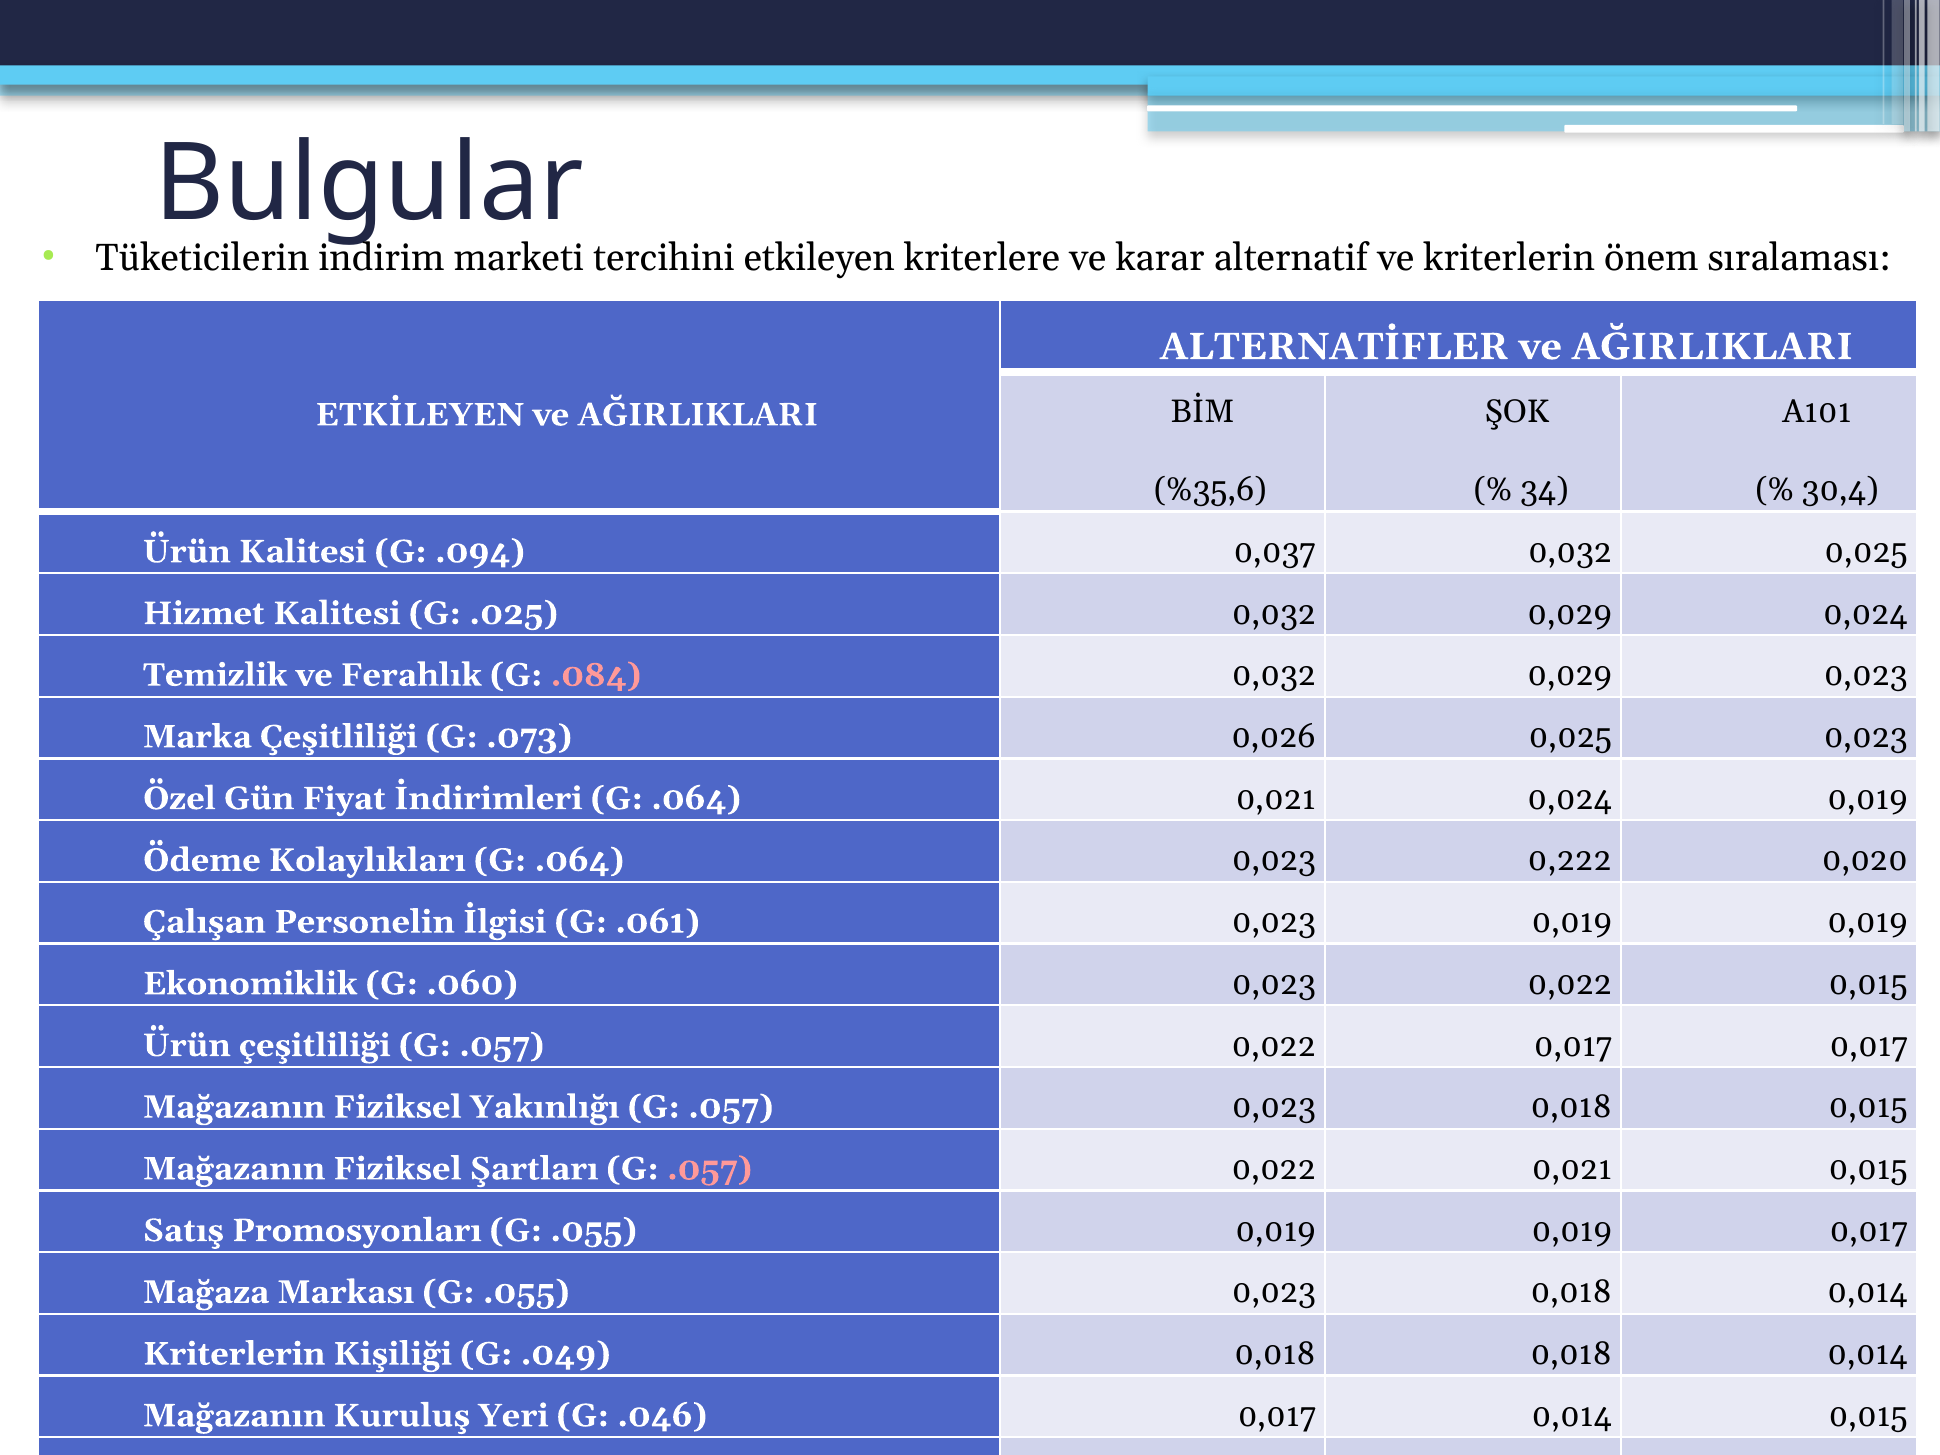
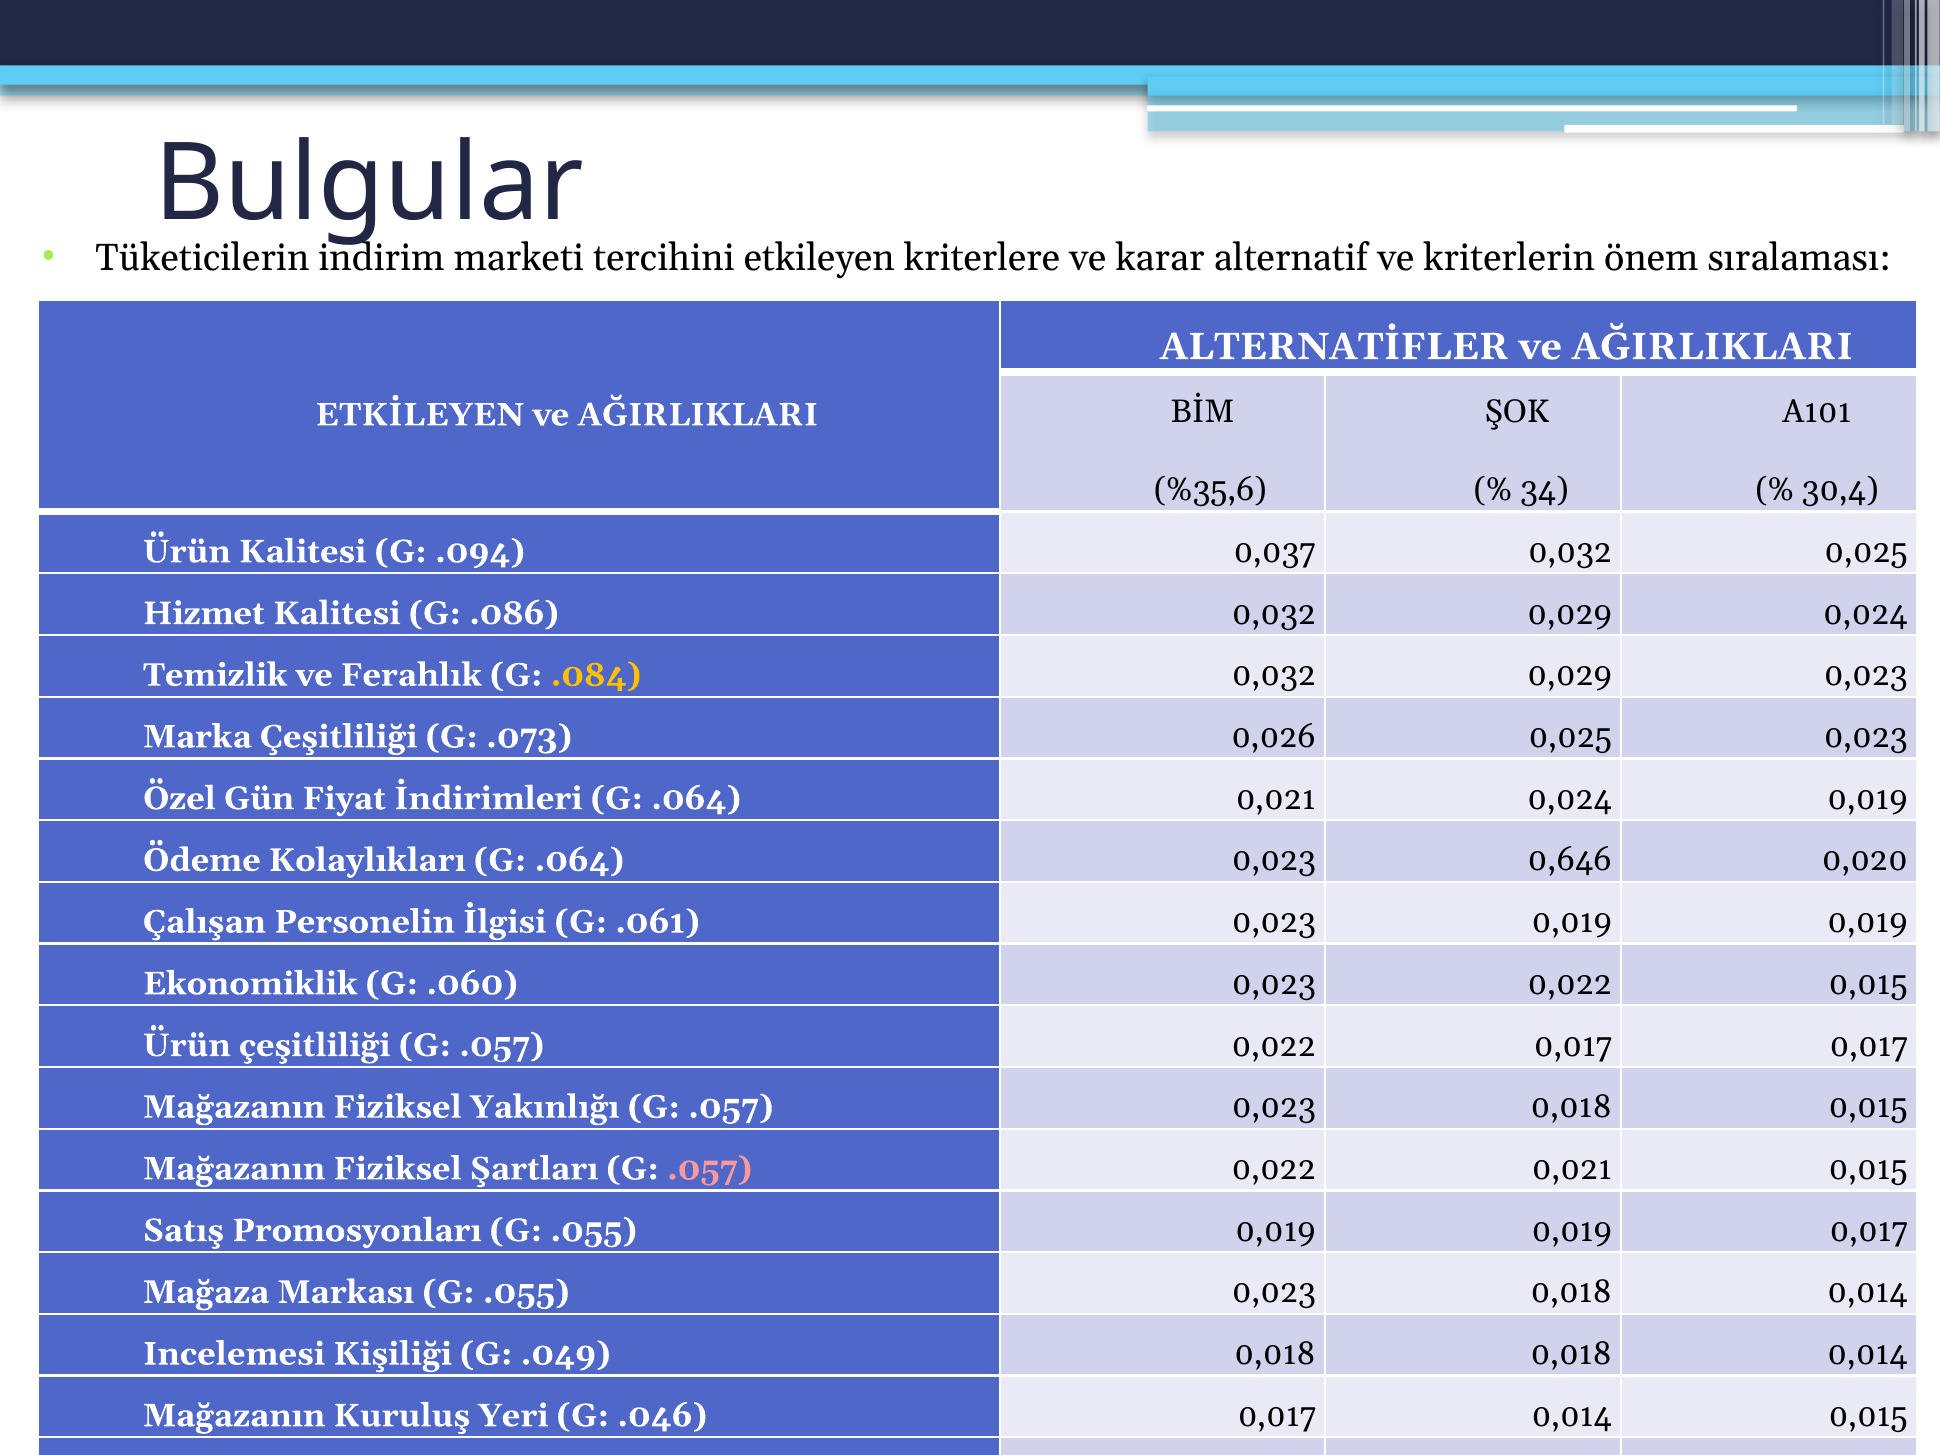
.025: .025 -> .086 (514, 613)
.084 colour: pink -> yellow (596, 675)
0,222: 0,222 -> 0,646 (1570, 860)
Kriterlerin: Kriterlerin -> Incelemesi (234, 1354)
